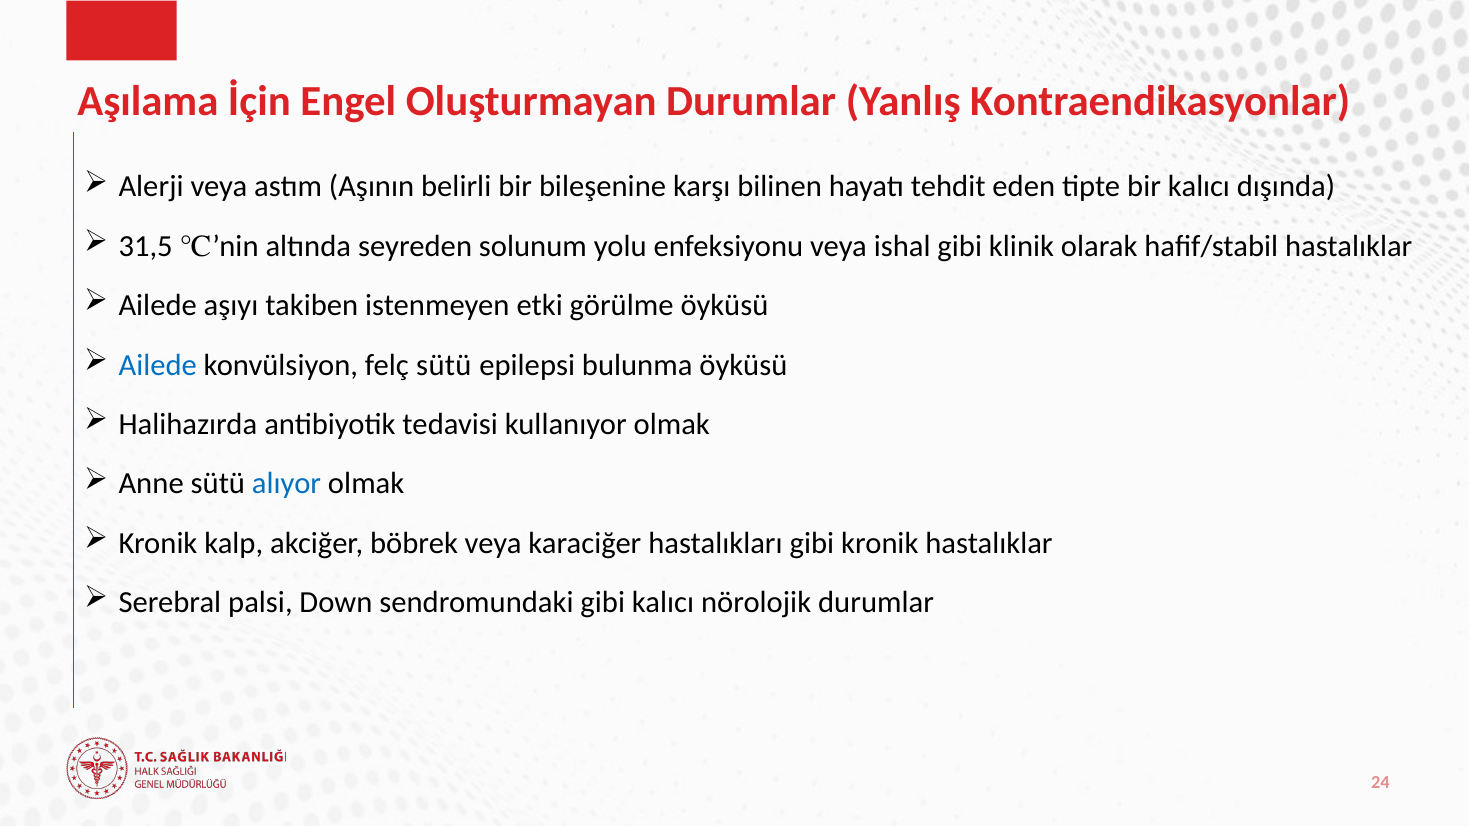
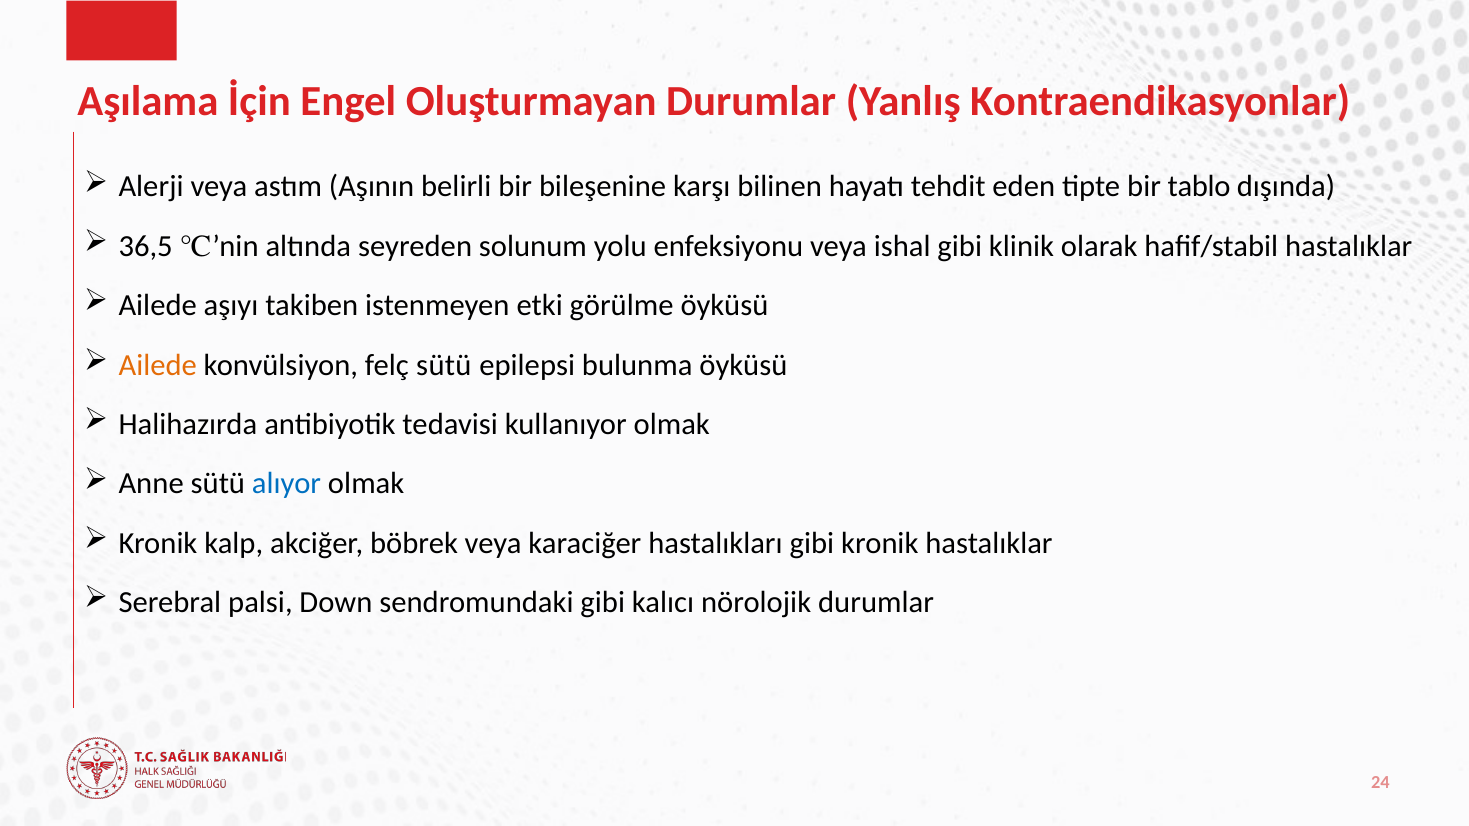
bir kalıcı: kalıcı -> tablo (1199, 187)
31,5: 31,5 -> 36,5 (146, 246)
Ailede colour: blue -> orange (158, 365)
